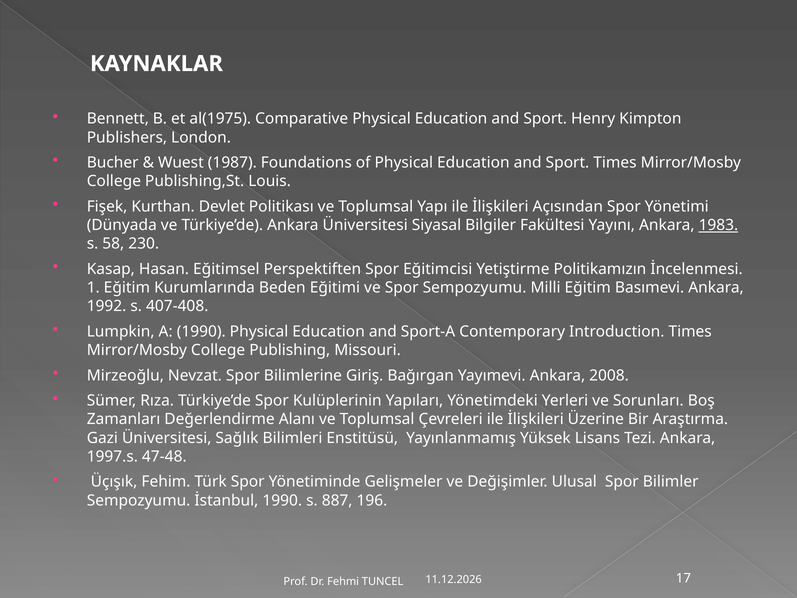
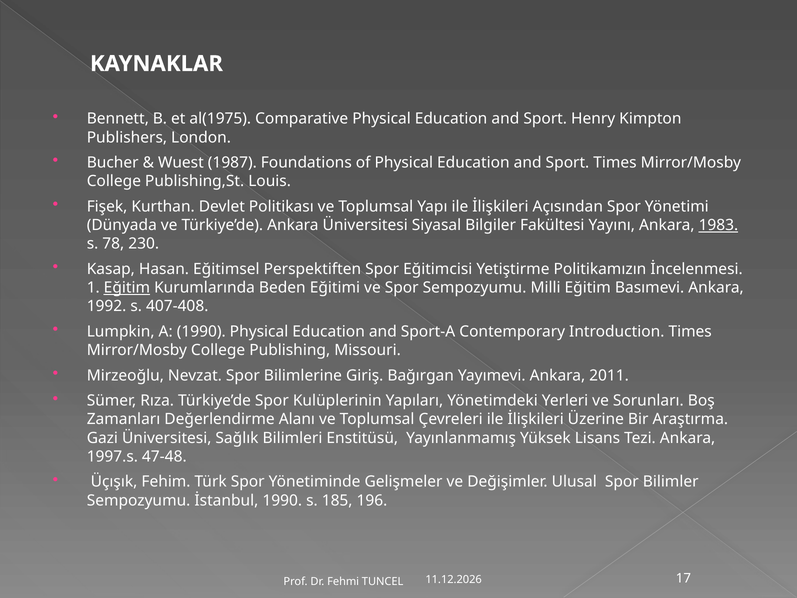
58: 58 -> 78 (113, 244)
Eğitim underline: none -> present (127, 288)
2008: 2008 -> 2011 (609, 375)
887: 887 -> 185 (337, 500)
